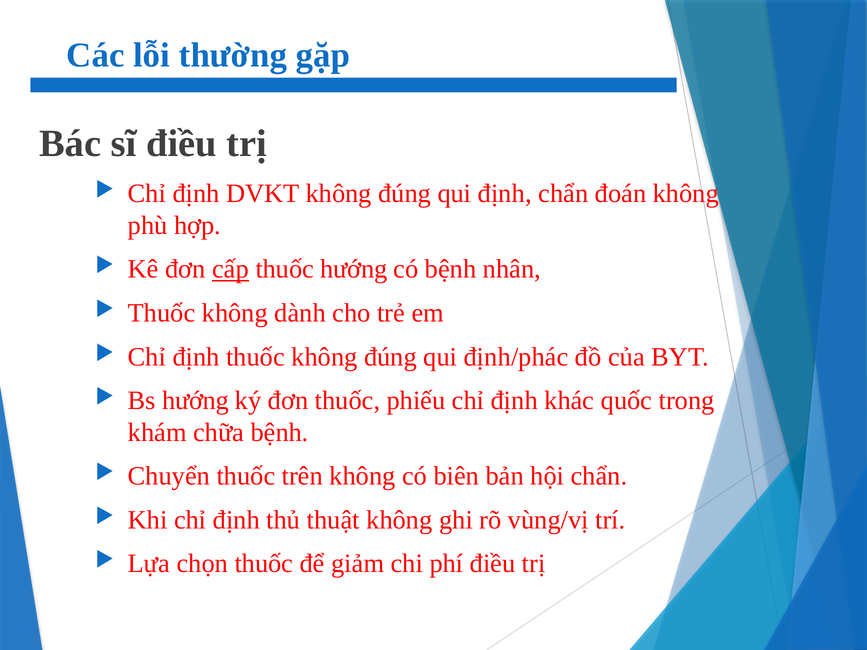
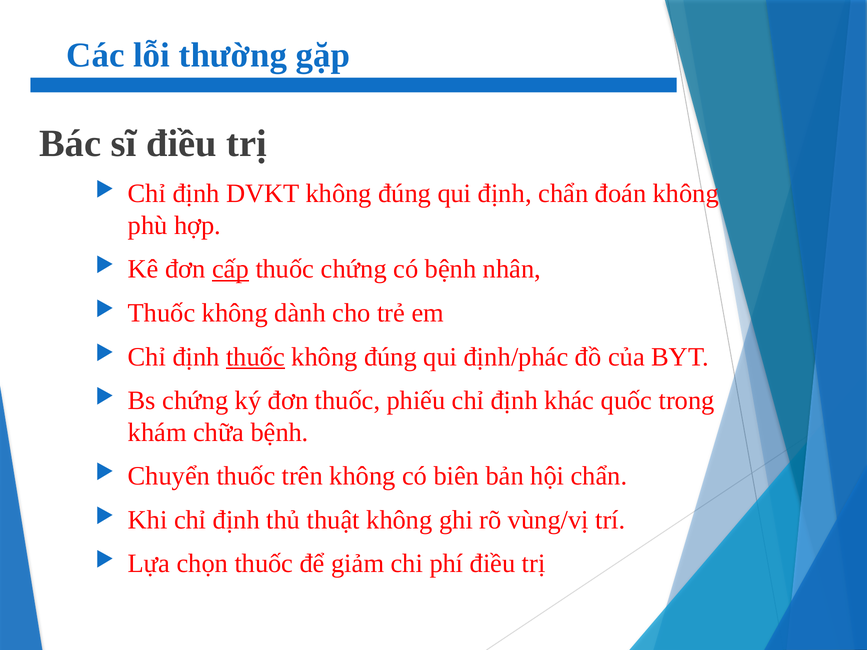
thuốc hướng: hướng -> chứng (354, 269)
thuốc underline: none -> present (255, 357)
Bs hướng: hướng -> chứng (195, 401)
